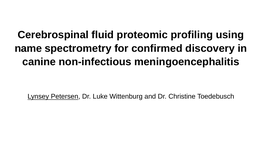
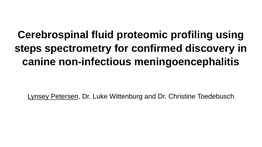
name: name -> steps (28, 49)
